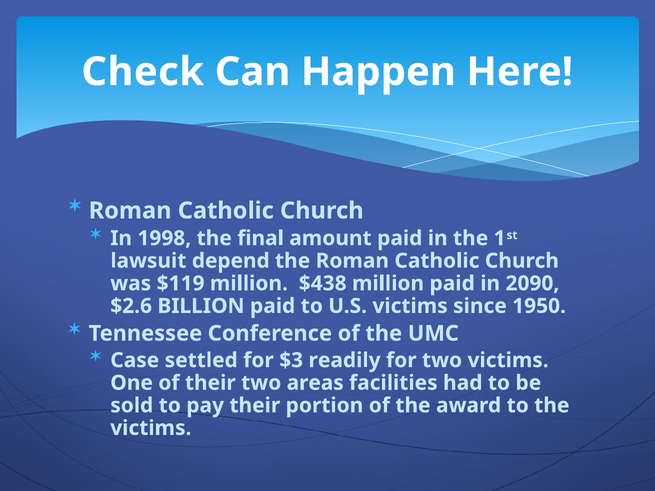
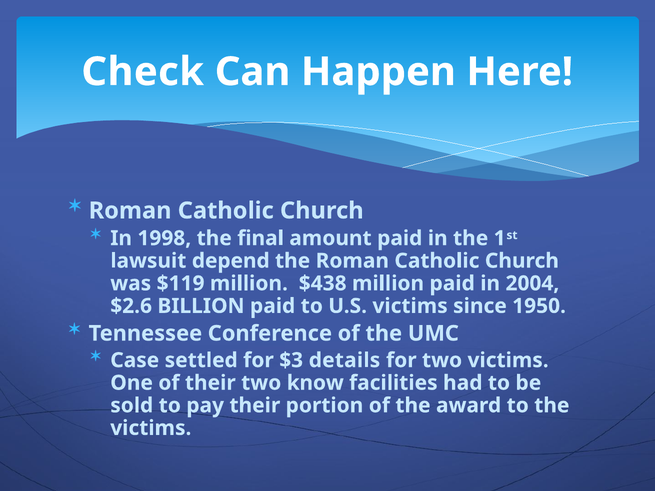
2090: 2090 -> 2004 (532, 284)
readily: readily -> details (344, 360)
areas: areas -> know (315, 383)
